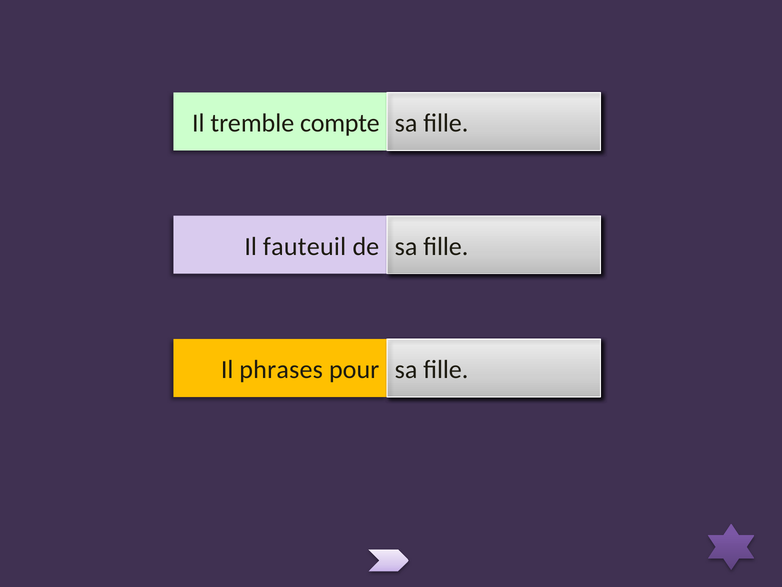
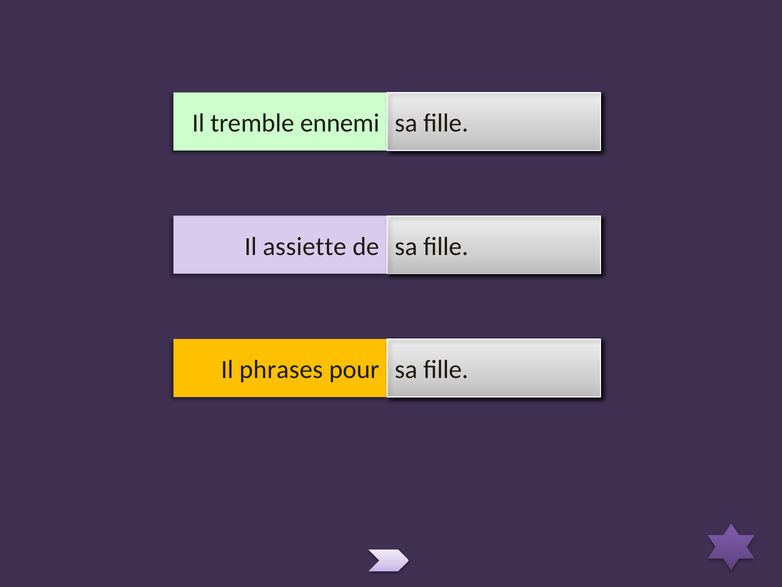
compte: compte -> ennemi (340, 123)
fauteuil: fauteuil -> assiette (305, 246)
